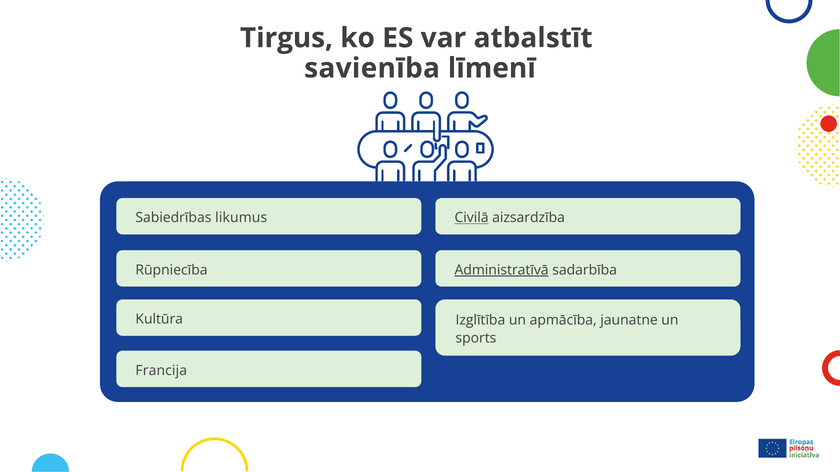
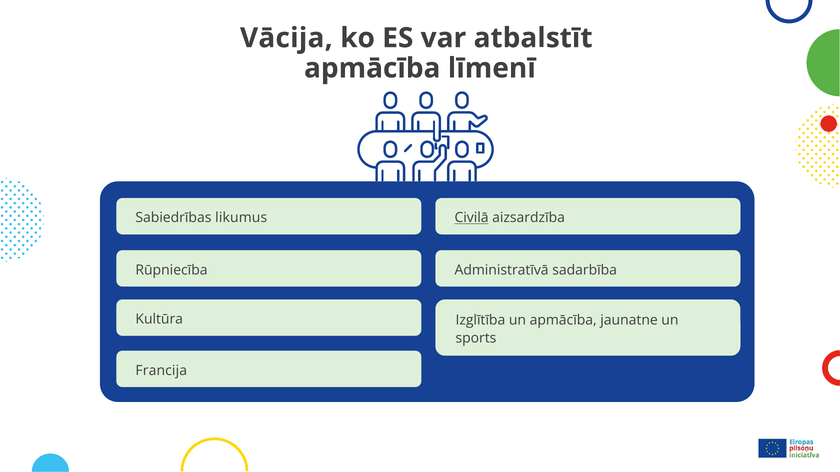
Tirgus: Tirgus -> Vācija (286, 38)
savienība: savienība -> apmācība (372, 68)
Administratīvā underline: present -> none (502, 270)
